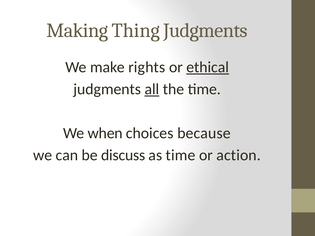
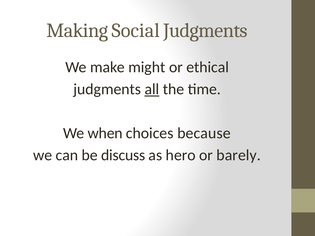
Thing: Thing -> Social (136, 31)
rights: rights -> might (147, 67)
ethical underline: present -> none (208, 67)
as time: time -> hero (181, 155)
action: action -> barely (239, 155)
